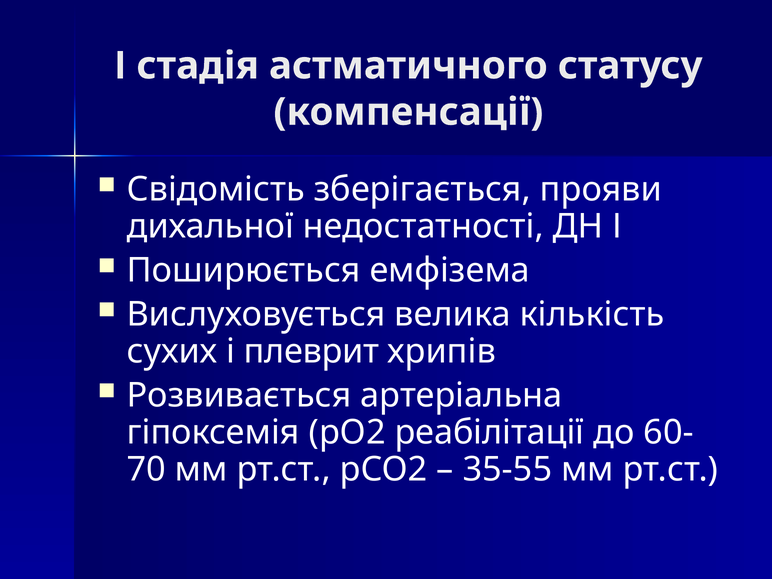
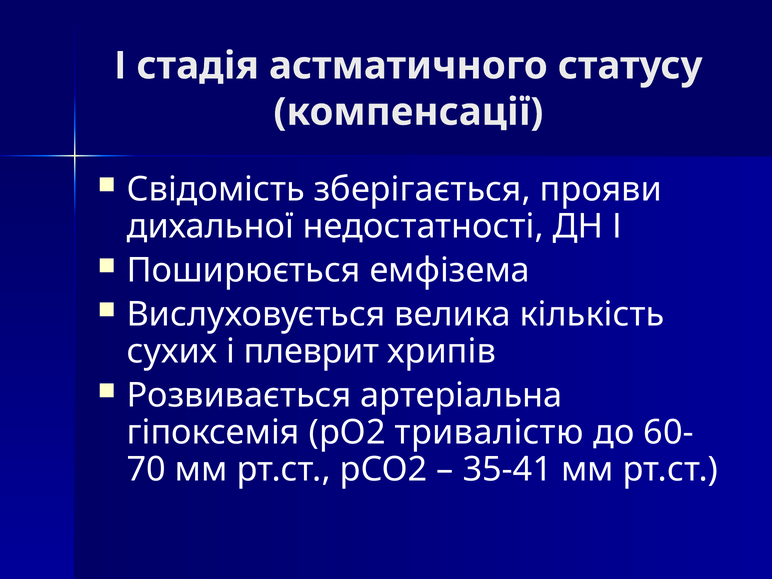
реабілітації: реабілітації -> тривалістю (489, 433)
35-55: 35-55 -> 35-41 (507, 470)
